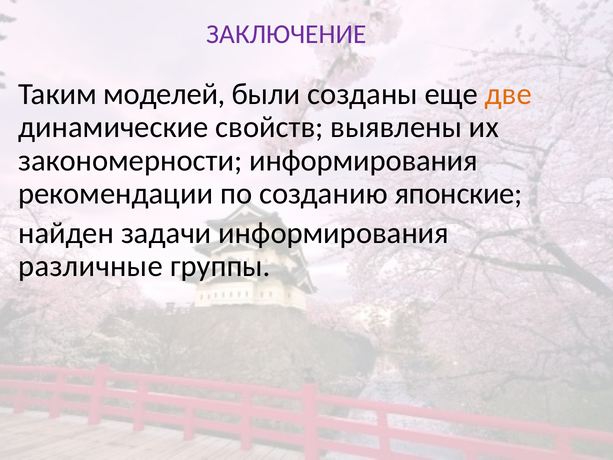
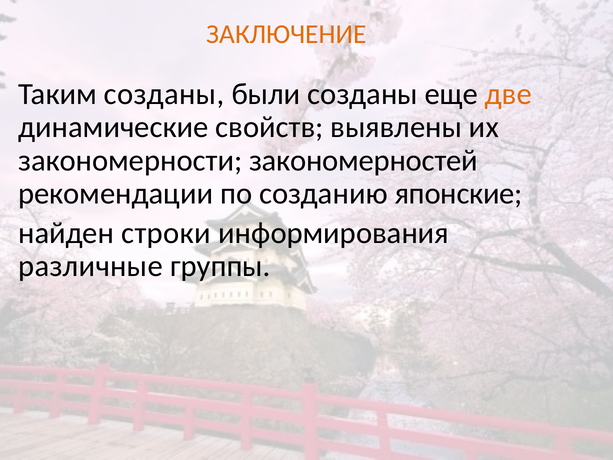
ЗАКЛЮЧЕНИЕ colour: purple -> orange (286, 34)
Таким моделей: моделей -> созданы (164, 94)
закономерности информирования: информирования -> закономерностей (364, 160)
задачи: задачи -> строки (166, 233)
